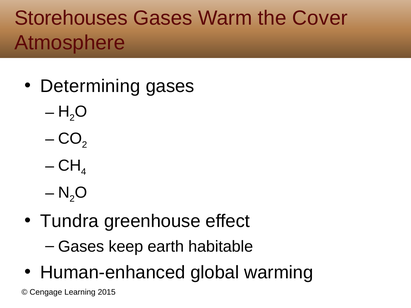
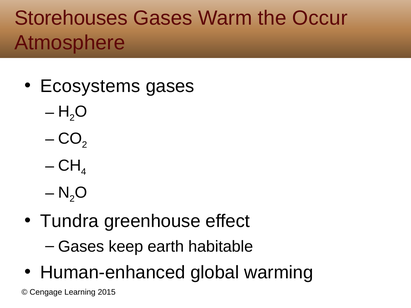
Cover: Cover -> Occur (320, 18)
Determining: Determining -> Ecosystems (90, 86)
